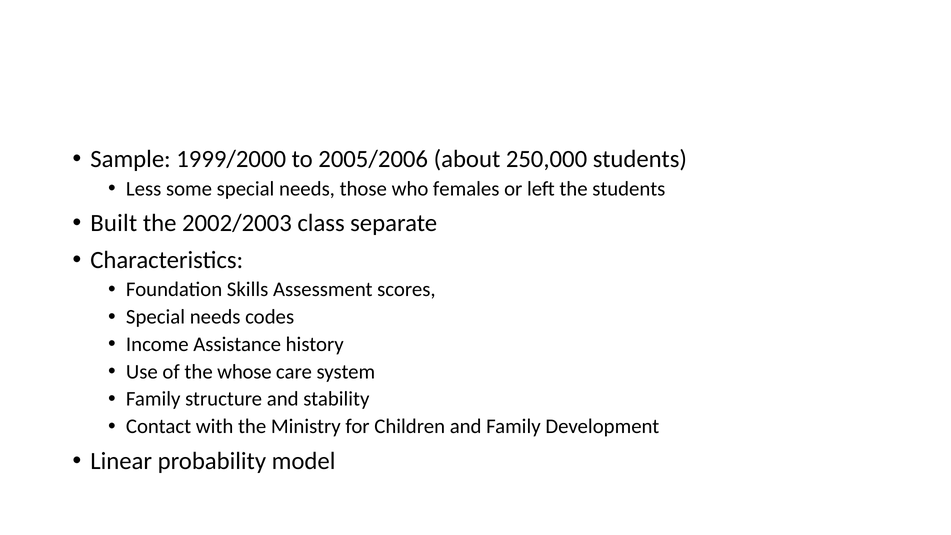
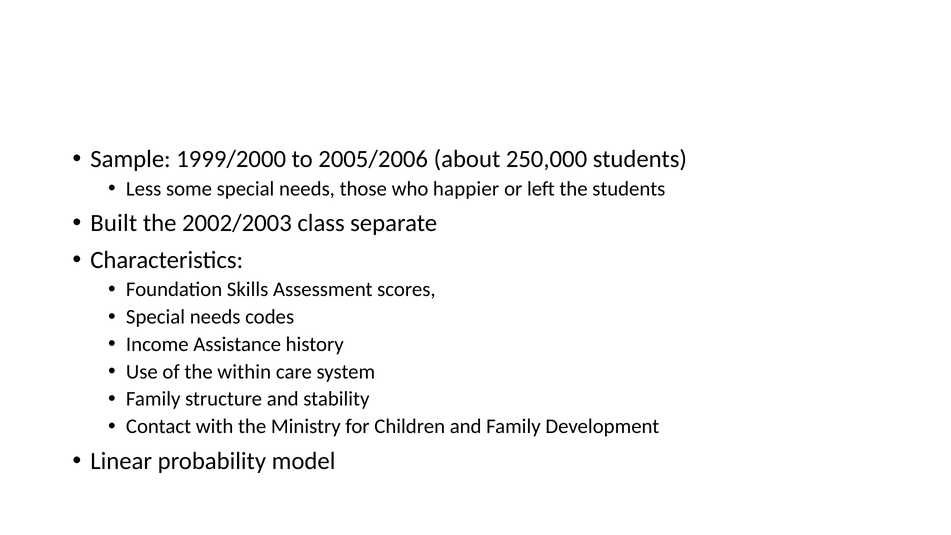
females: females -> happier (466, 189)
whose: whose -> within (244, 372)
